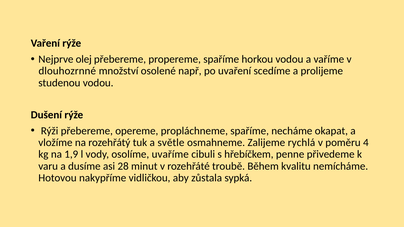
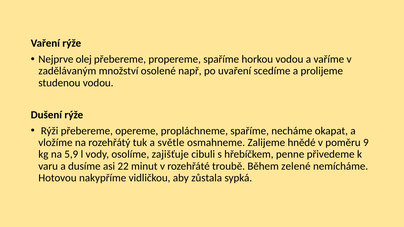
dlouhozrnné: dlouhozrnné -> zadělávaným (67, 71)
rychlá: rychlá -> hnědé (302, 143)
4: 4 -> 9 (366, 143)
1,9: 1,9 -> 5,9 (71, 155)
uvaříme: uvaříme -> zajišťuje (170, 155)
28: 28 -> 22 (123, 166)
kvalitu: kvalitu -> zelené (296, 166)
